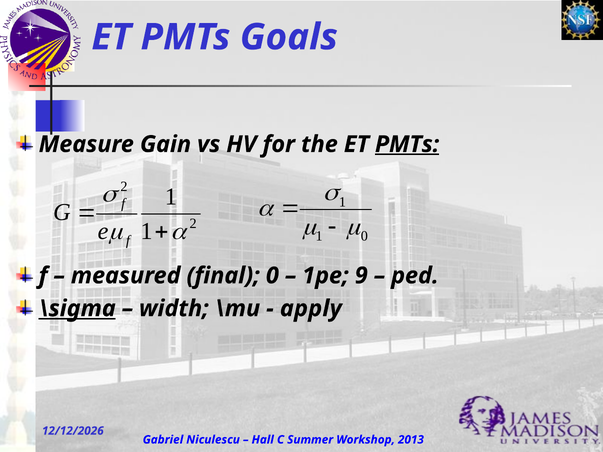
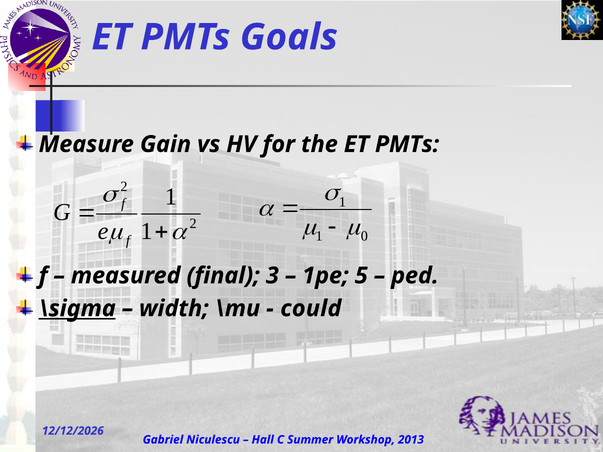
PMTs underline: present -> none (407, 144)
final 0: 0 -> 3 (272, 276)
9: 9 -> 5 (361, 276)
apply: apply -> could (311, 309)
